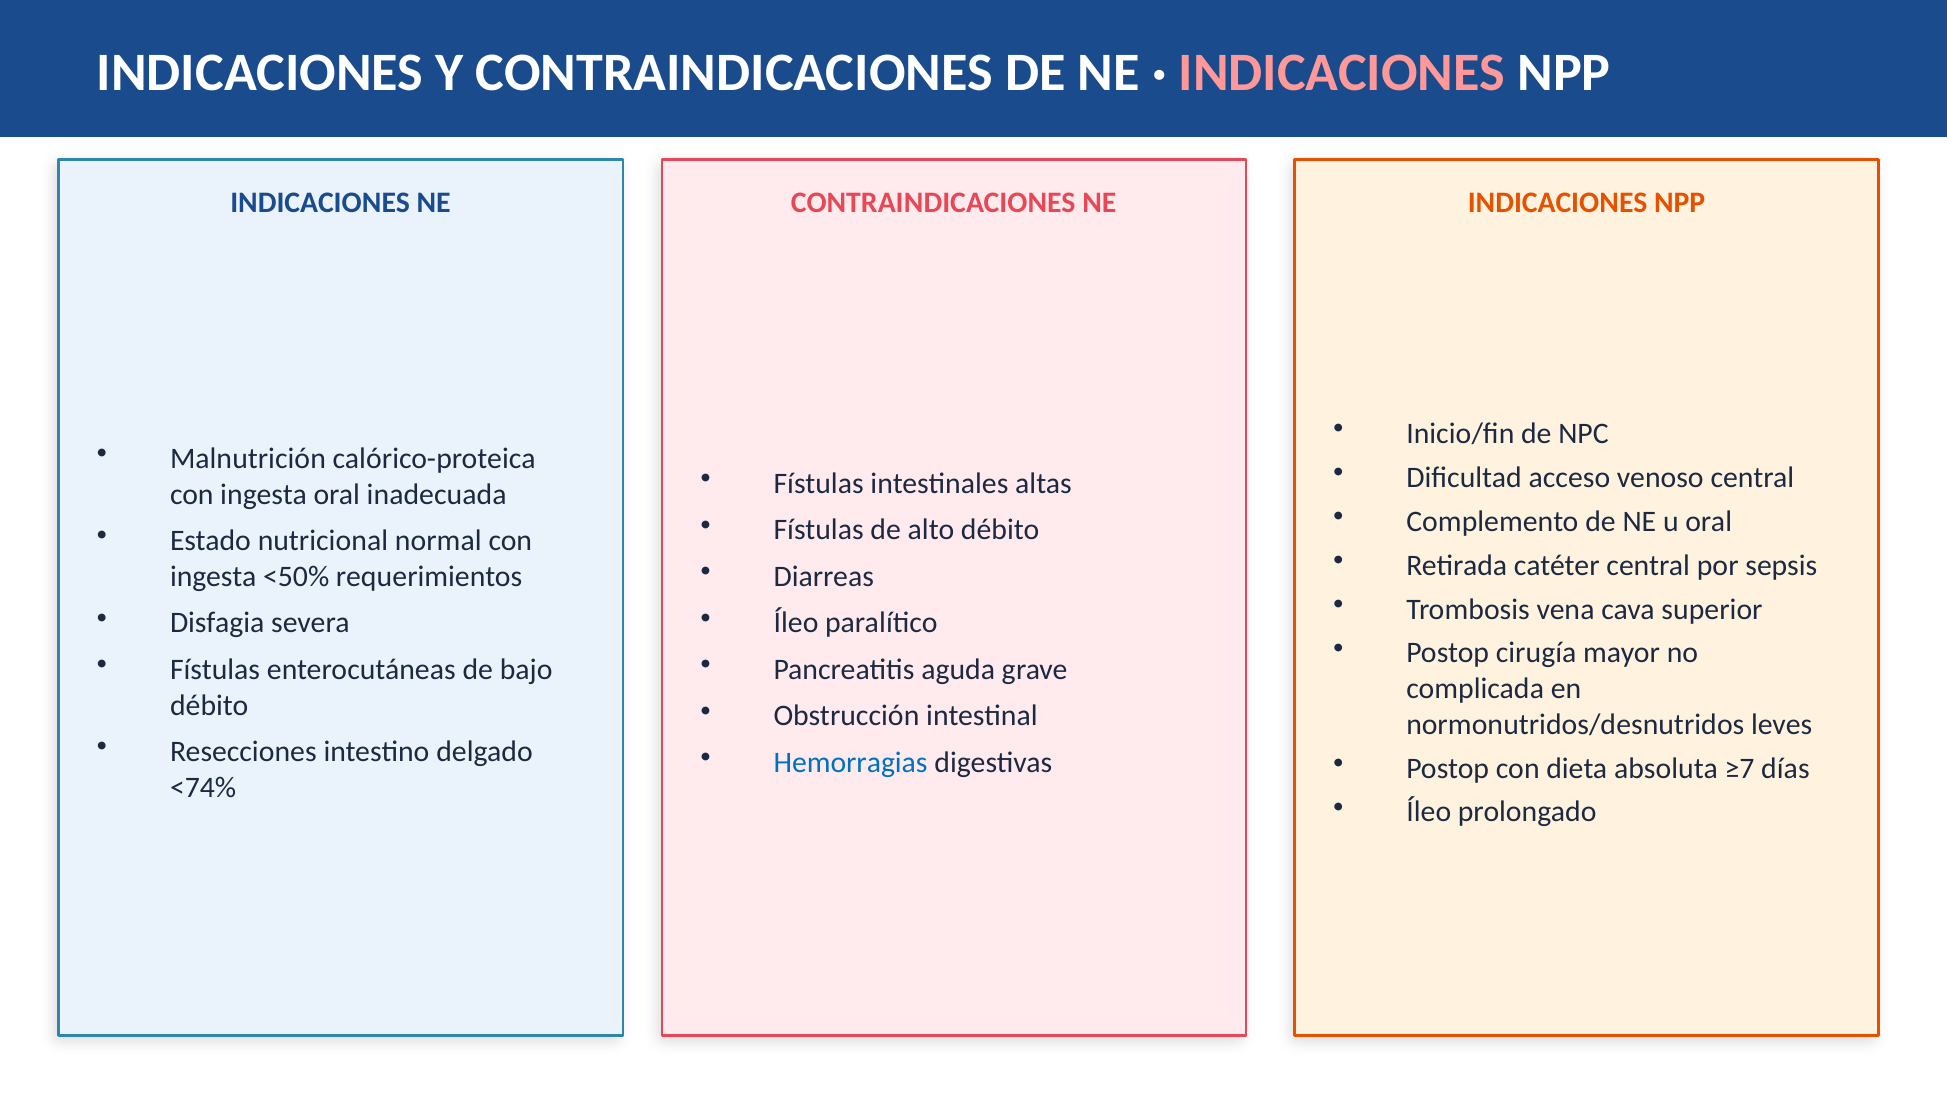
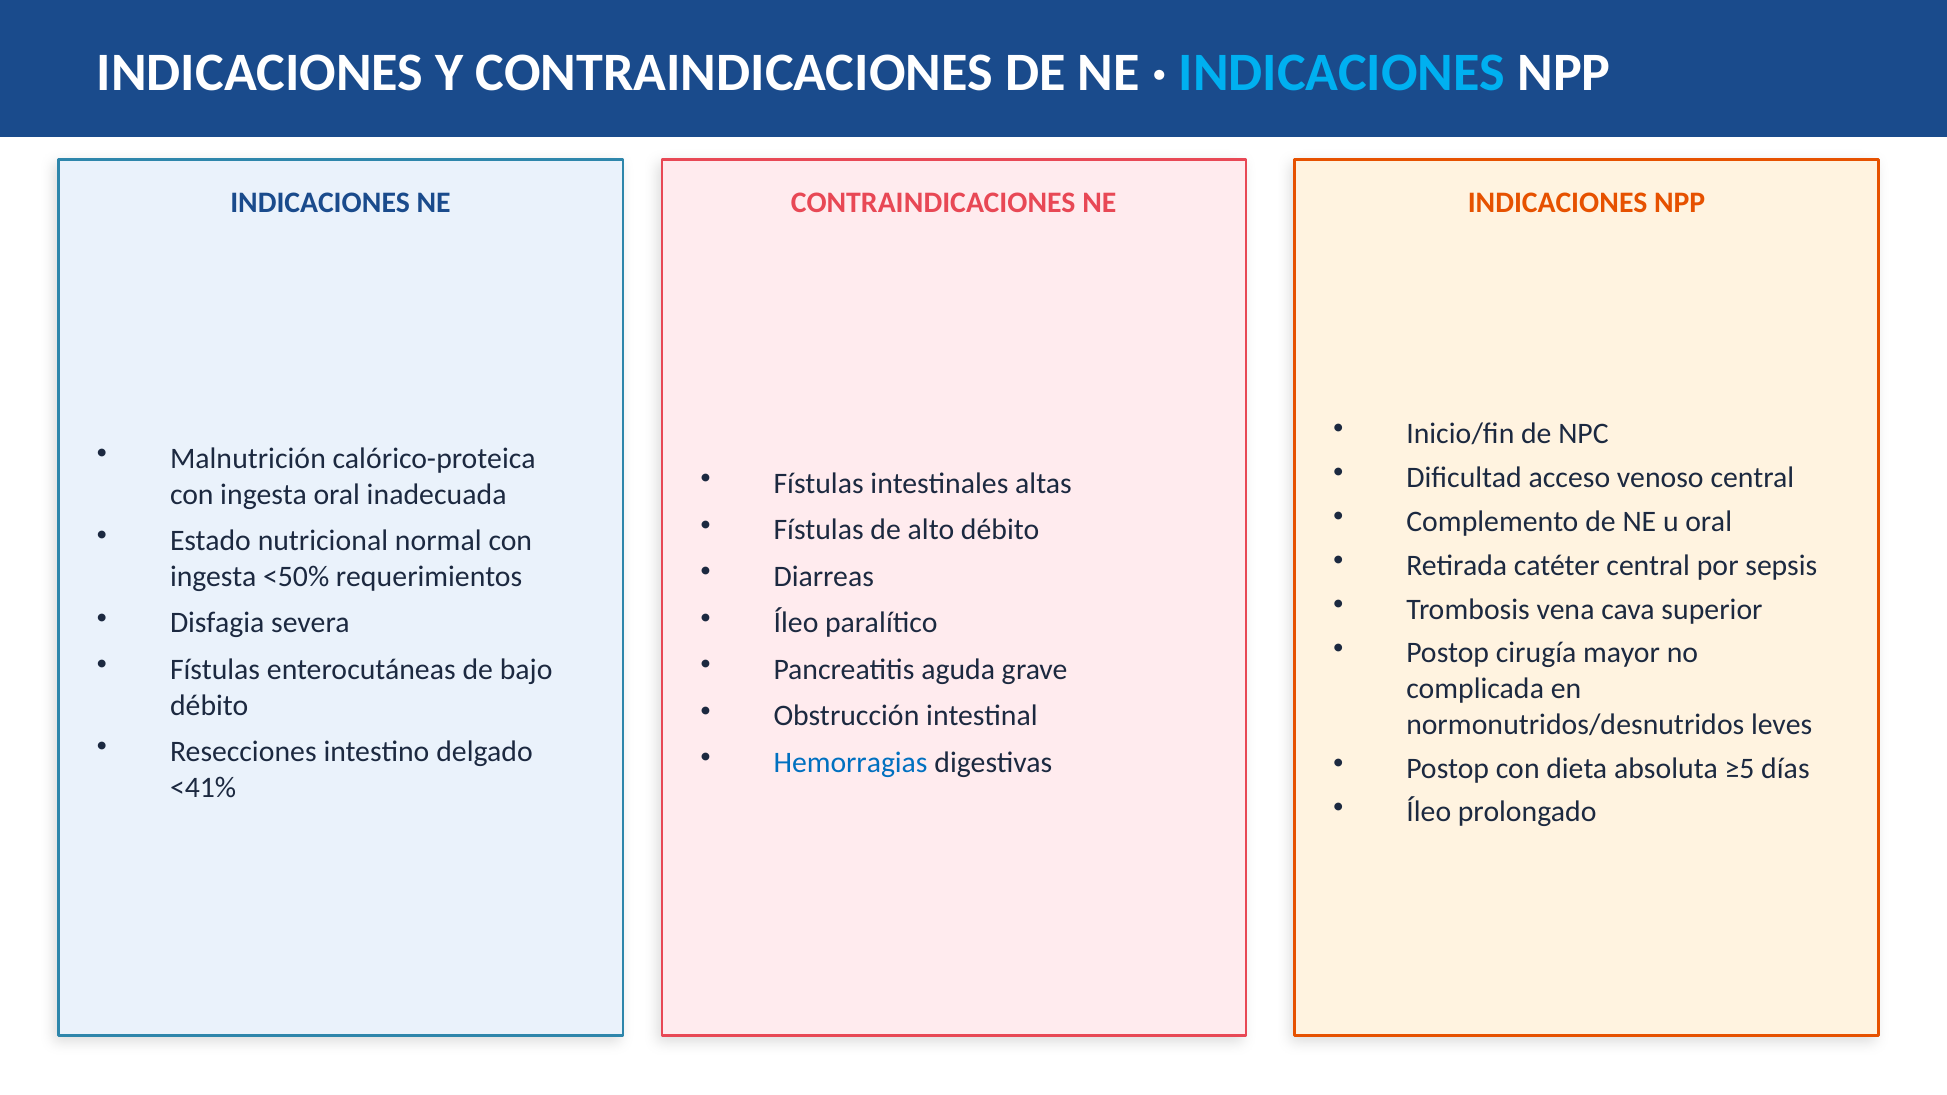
INDICACIONES colour: pink -> light blue (1342, 73)
≥7: ≥7 -> ≥5 (1740, 768)
<74%: <74% -> <41% (203, 788)
